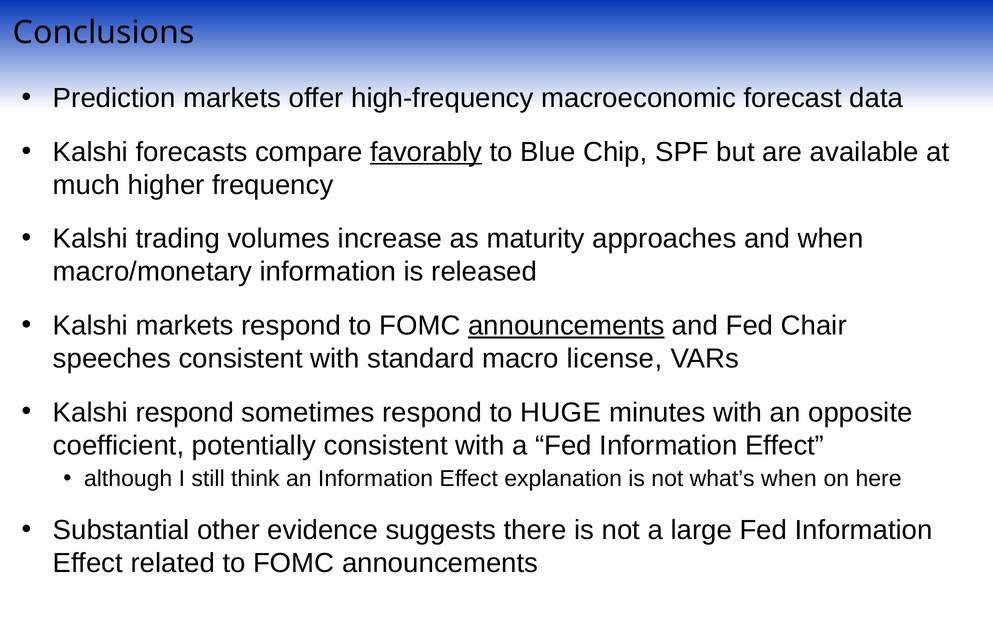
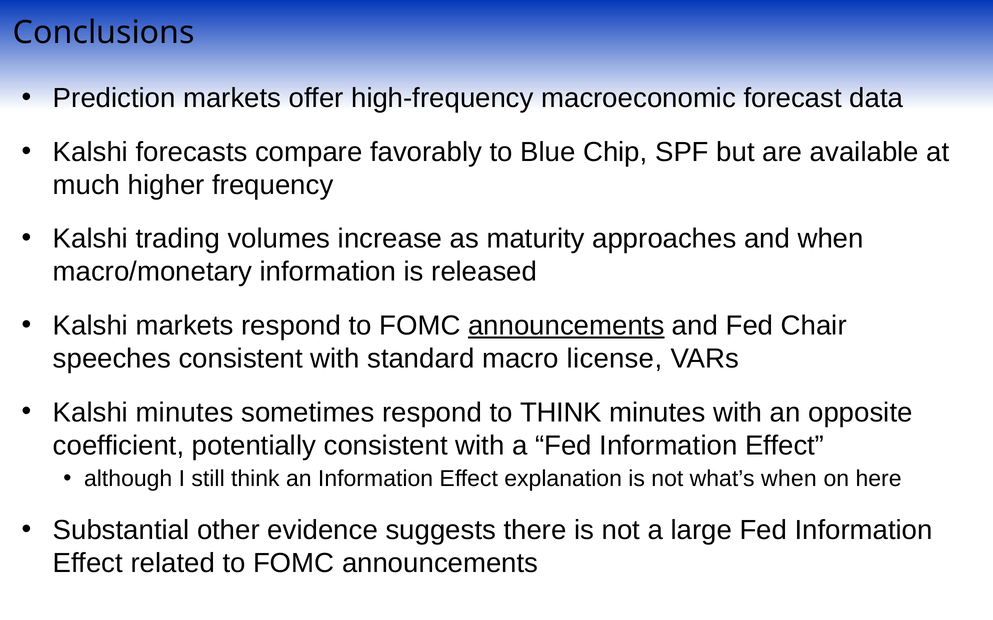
favorably underline: present -> none (426, 152)
Kalshi respond: respond -> minutes (185, 413)
to HUGE: HUGE -> THINK (561, 413)
